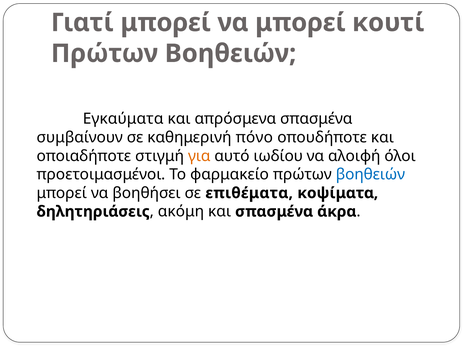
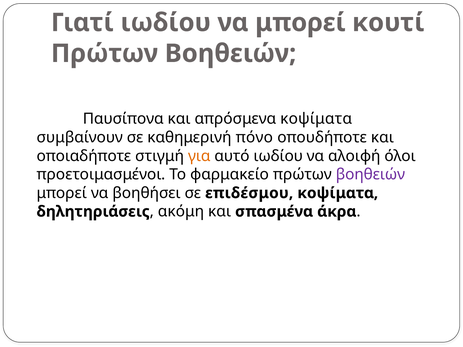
Γιατί μπορεί: μπορεί -> ιωδίου (166, 23)
Εγκαύματα: Εγκαύματα -> Παυσίπονα (123, 119)
απρόσμενα σπασμένα: σπασμένα -> κοψίματα (316, 119)
βοηθειών colour: blue -> purple (370, 175)
επιθέματα: επιθέματα -> επιδέσμου (249, 193)
